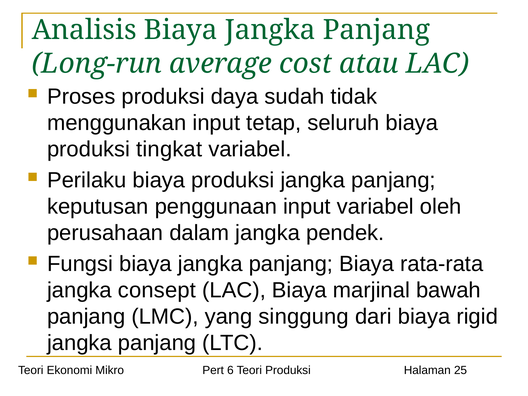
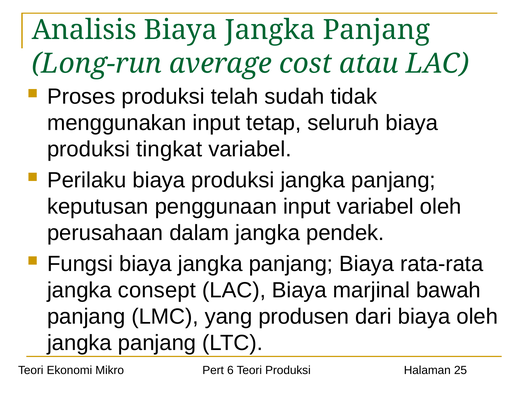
daya: daya -> telah (235, 97)
singgung: singgung -> produsen (304, 317)
biaya rigid: rigid -> oleh (477, 317)
